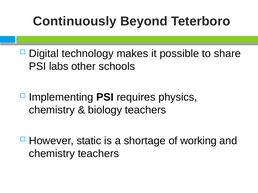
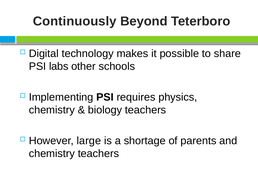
static: static -> large (89, 141)
working: working -> parents (198, 141)
